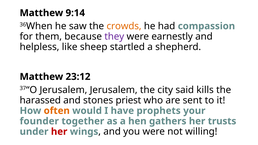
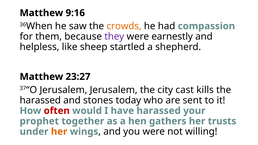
9:14: 9:14 -> 9:16 (75, 13)
23:12: 23:12 -> 23:27 (78, 77)
said: said -> cast (185, 90)
priest: priest -> today (128, 100)
often colour: orange -> red (57, 111)
have prophets: prophets -> harassed (159, 111)
founder: founder -> prophet (39, 121)
her colour: red -> orange (59, 132)
